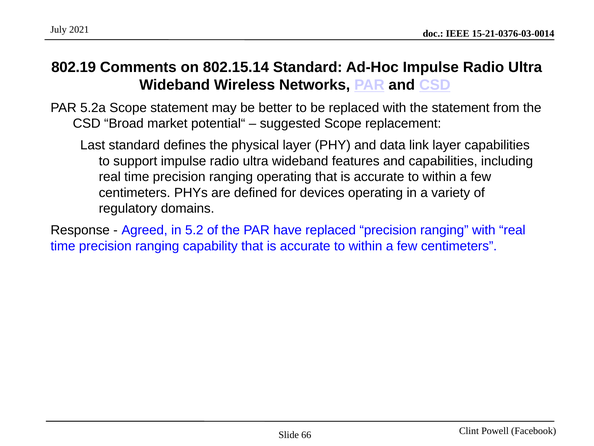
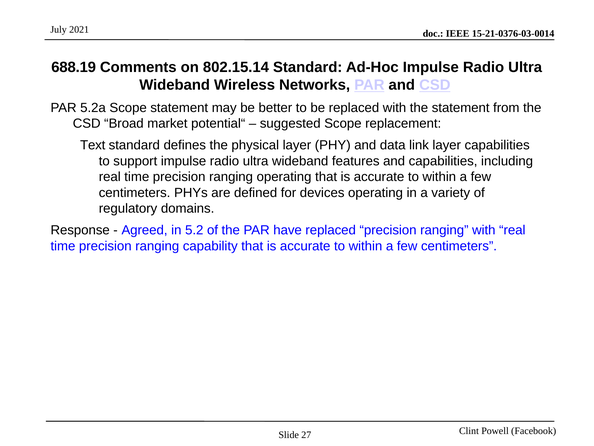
802.19: 802.19 -> 688.19 (74, 67)
Last: Last -> Text (93, 145)
66: 66 -> 27 (306, 434)
